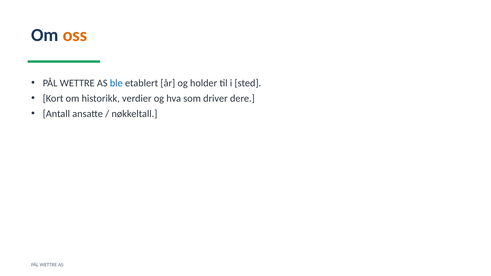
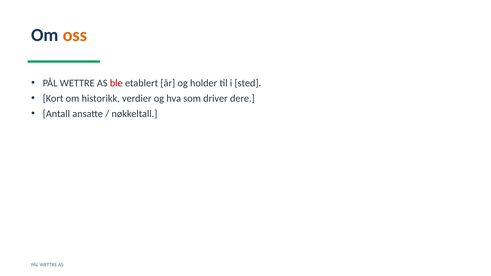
ble colour: blue -> red (116, 83)
